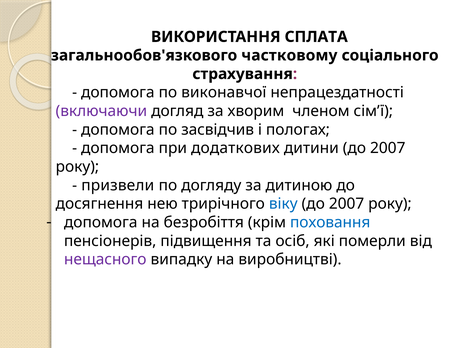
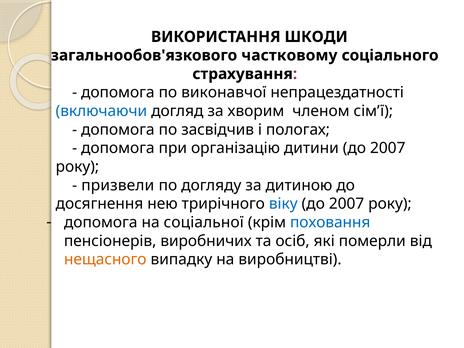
СПЛАТА: СПЛАТА -> ШКОДИ (316, 37)
включаючи colour: purple -> blue (101, 111)
додаткових: додаткових -> організацію (235, 148)
безробіття: безробіття -> соціальної (204, 222)
підвищення: підвищення -> виробничих (206, 241)
нещасного colour: purple -> orange (105, 260)
